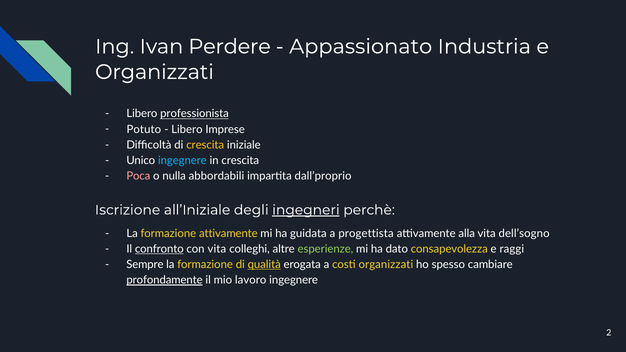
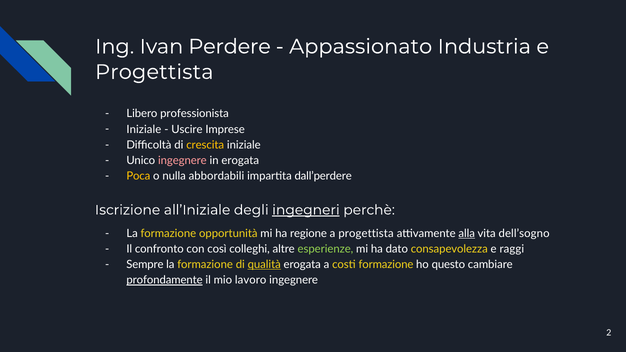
Organizzati: Organizzati -> Progettista (154, 72)
professionista underline: present -> none (195, 114)
Potuto: Potuto -> Iniziale (144, 129)
Libero: Libero -> Uscire (187, 129)
ingegnere colour: light blue -> pink (182, 161)
in crescita: crescita -> erogata (240, 161)
Poca colour: pink -> yellow (138, 176)
dall’proprio: dall’proprio -> dall’perdere (323, 176)
formazione attivamente: attivamente -> opportunità (228, 233)
guidata: guidata -> regione (308, 233)
alla underline: none -> present (467, 233)
confronto underline: present -> none (159, 249)
con vita: vita -> così (217, 249)
costi organizzati: organizzati -> formazione (386, 265)
spesso: spesso -> questo (448, 265)
